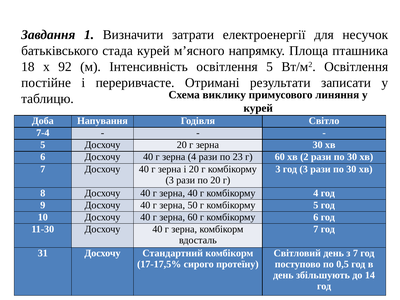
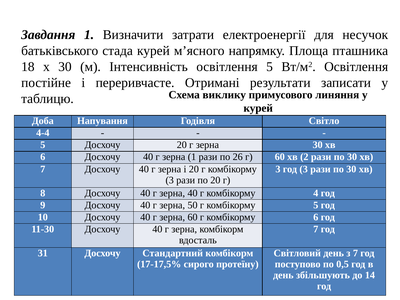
х 92: 92 -> 30 (65, 67)
7-4: 7-4 -> 4-4 (43, 133)
зерна 4: 4 -> 1 (192, 157)
23: 23 -> 26 (238, 157)
